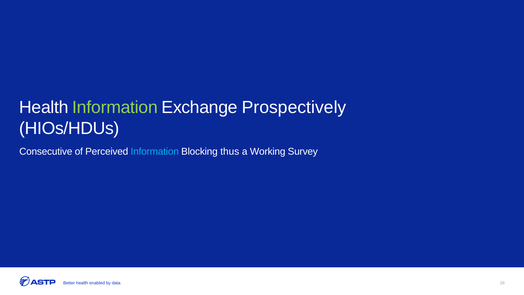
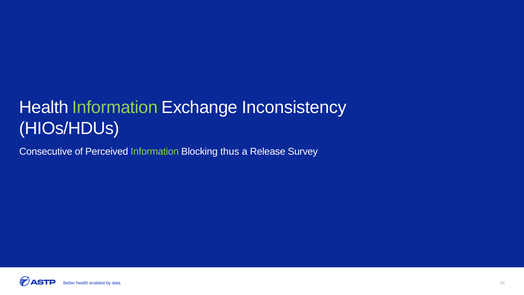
Prospectively: Prospectively -> Inconsistency (294, 107)
Information colour: light blue -> light green (155, 152)
Working: Working -> Release (268, 152)
